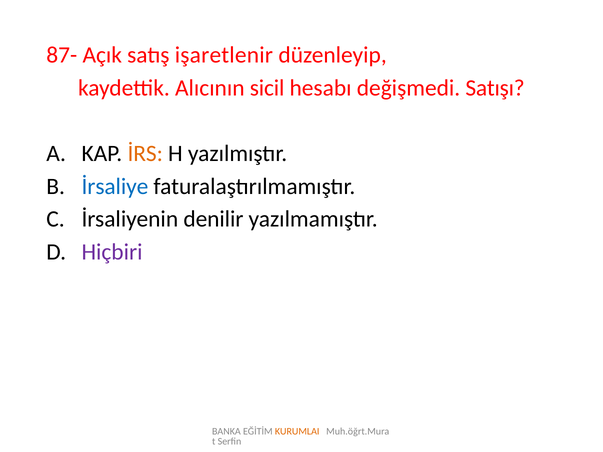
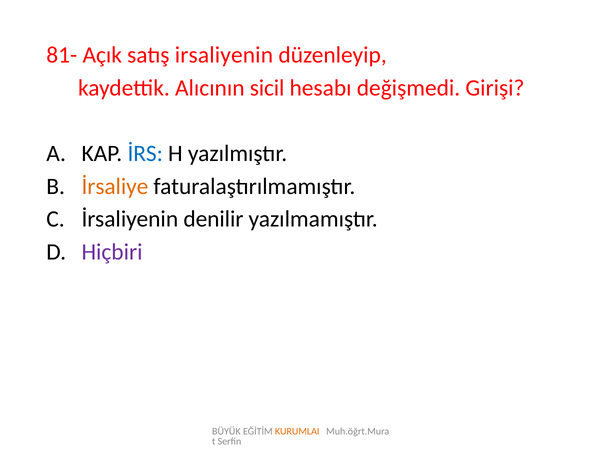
87-: 87- -> 81- (62, 55)
işaretlenir: işaretlenir -> irsaliyenin (224, 55)
Satışı: Satışı -> Girişi (495, 88)
İRS colour: orange -> blue (145, 154)
İrsaliye colour: blue -> orange (115, 186)
BANKA: BANKA -> BÜYÜK (226, 432)
